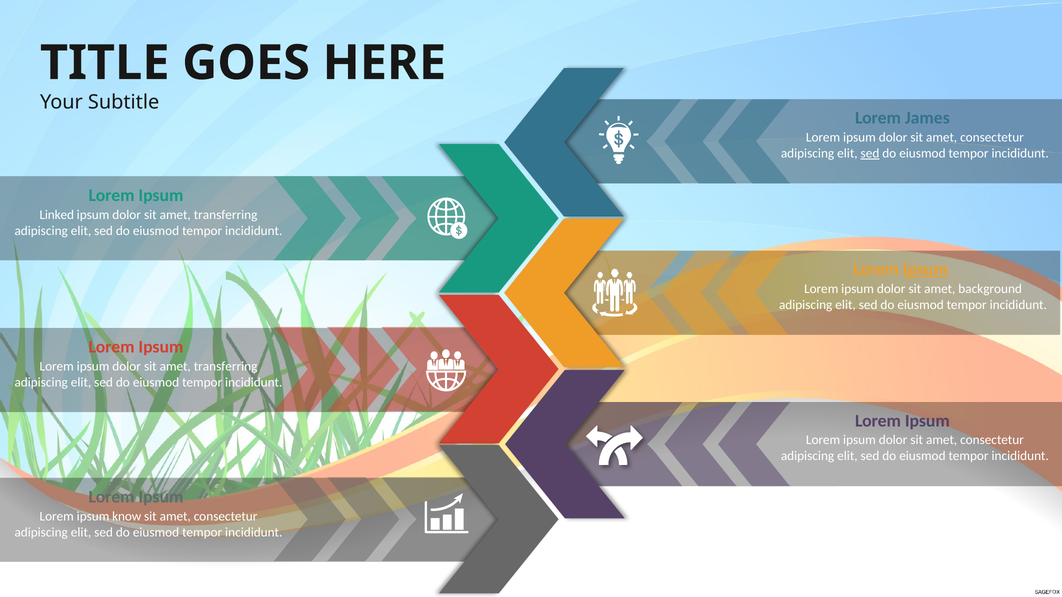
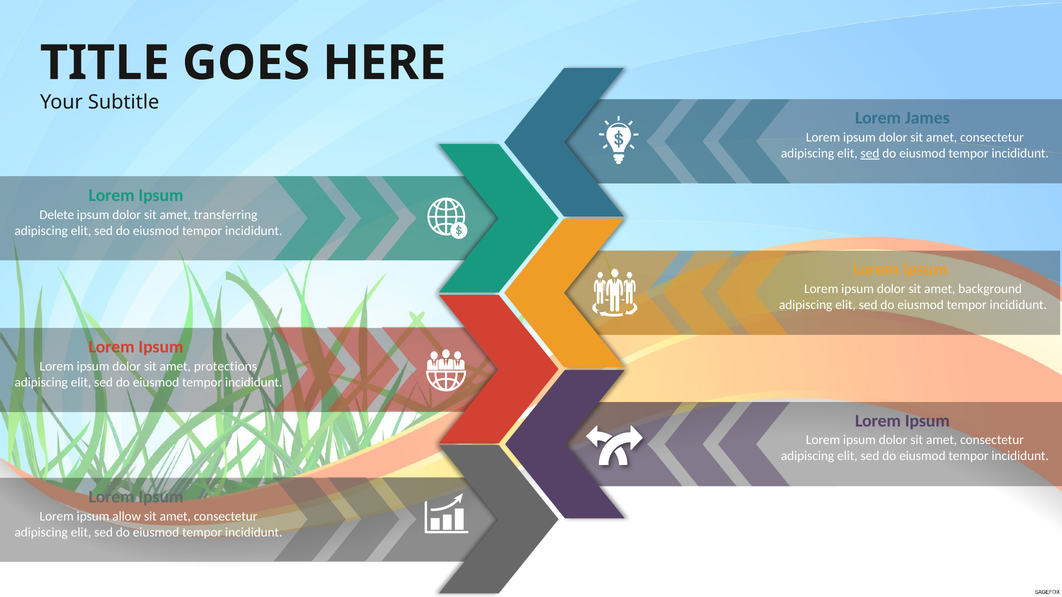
Linked: Linked -> Delete (57, 215)
Ipsum underline: present -> none (926, 270)
transferring: transferring -> protections (226, 367)
know: know -> allow (127, 517)
